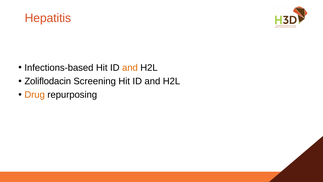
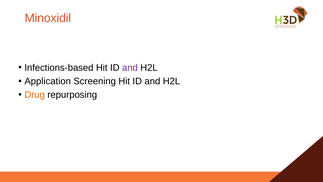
Hepatitis: Hepatitis -> Minoxidil (48, 18)
and colour: orange -> purple (130, 68)
Zoliflodacin: Zoliflodacin -> Application (48, 81)
